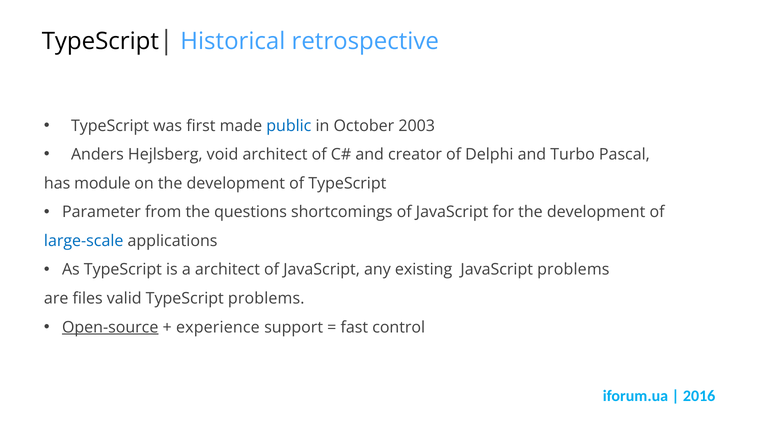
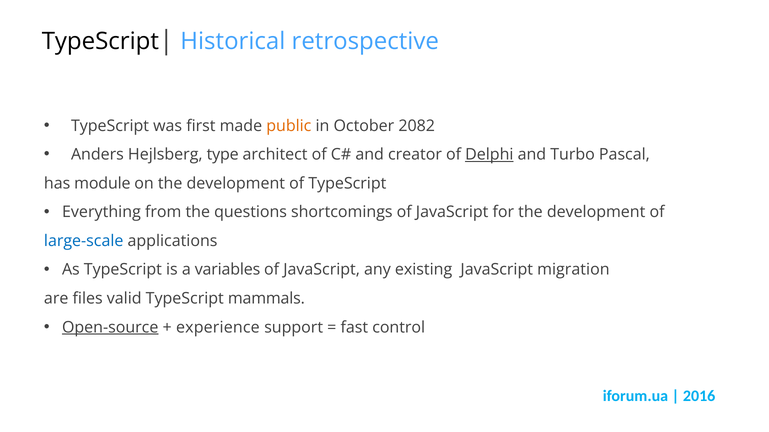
public colour: blue -> orange (289, 126)
2003: 2003 -> 2082 (417, 126)
void: void -> type (223, 155)
Delphi underline: none -> present (489, 155)
Parameter: Parameter -> Everything (101, 212)
a architect: architect -> variables (228, 270)
JavaScript problems: problems -> migration (573, 270)
TypeScript problems: problems -> mammals (266, 299)
